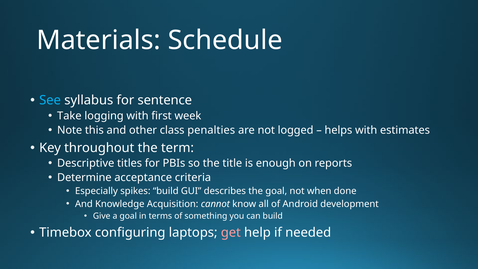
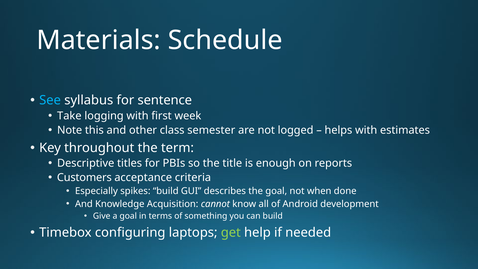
penalties: penalties -> semester (211, 130)
Determine: Determine -> Customers (84, 178)
get colour: pink -> light green (231, 233)
